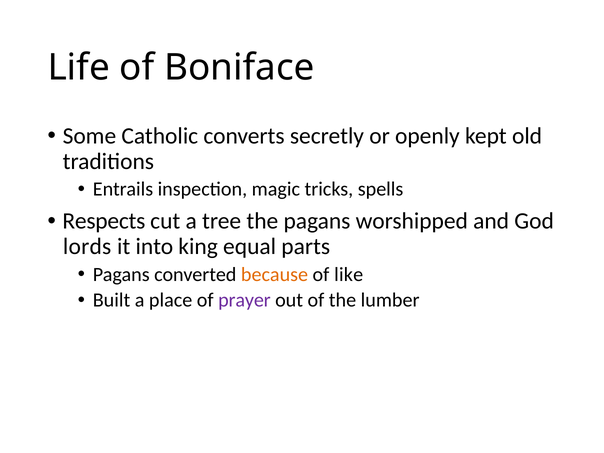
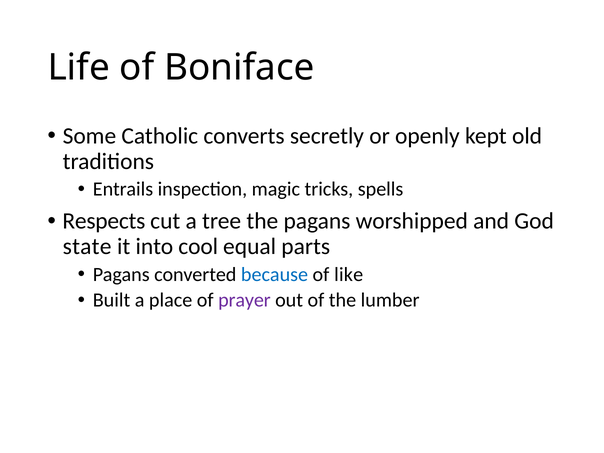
lords: lords -> state (87, 247)
king: king -> cool (198, 247)
because colour: orange -> blue (275, 274)
